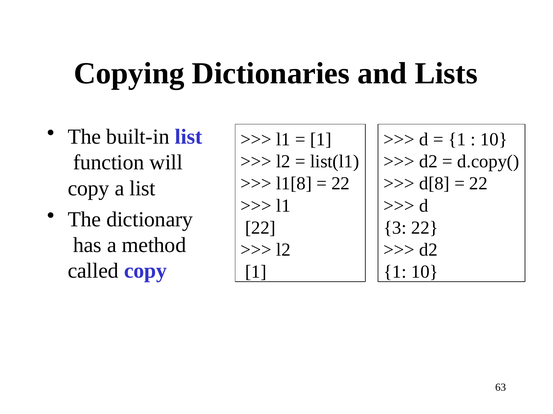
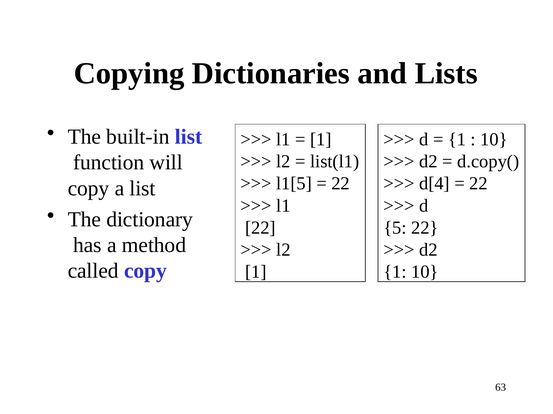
l1[8: l1[8 -> l1[5 (294, 184)
d[8: d[8 -> d[4 (435, 184)
3: 3 -> 5 (395, 228)
